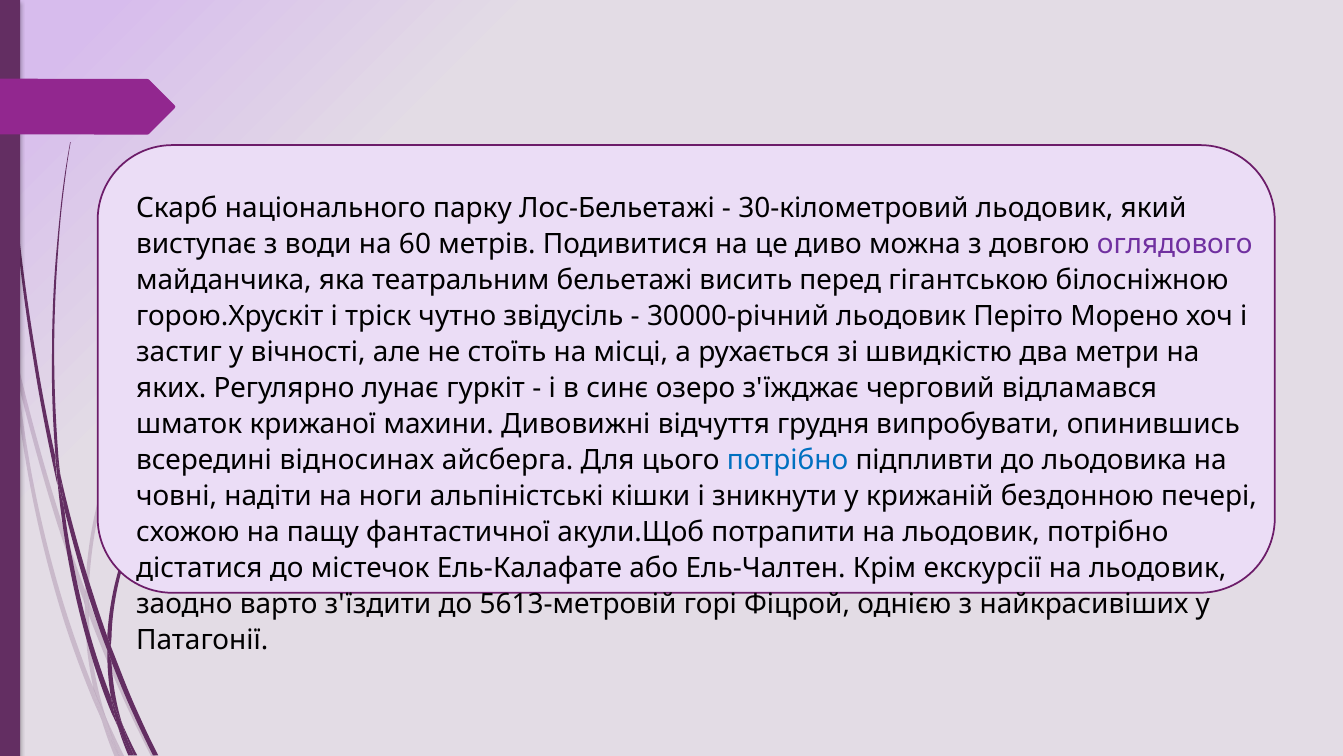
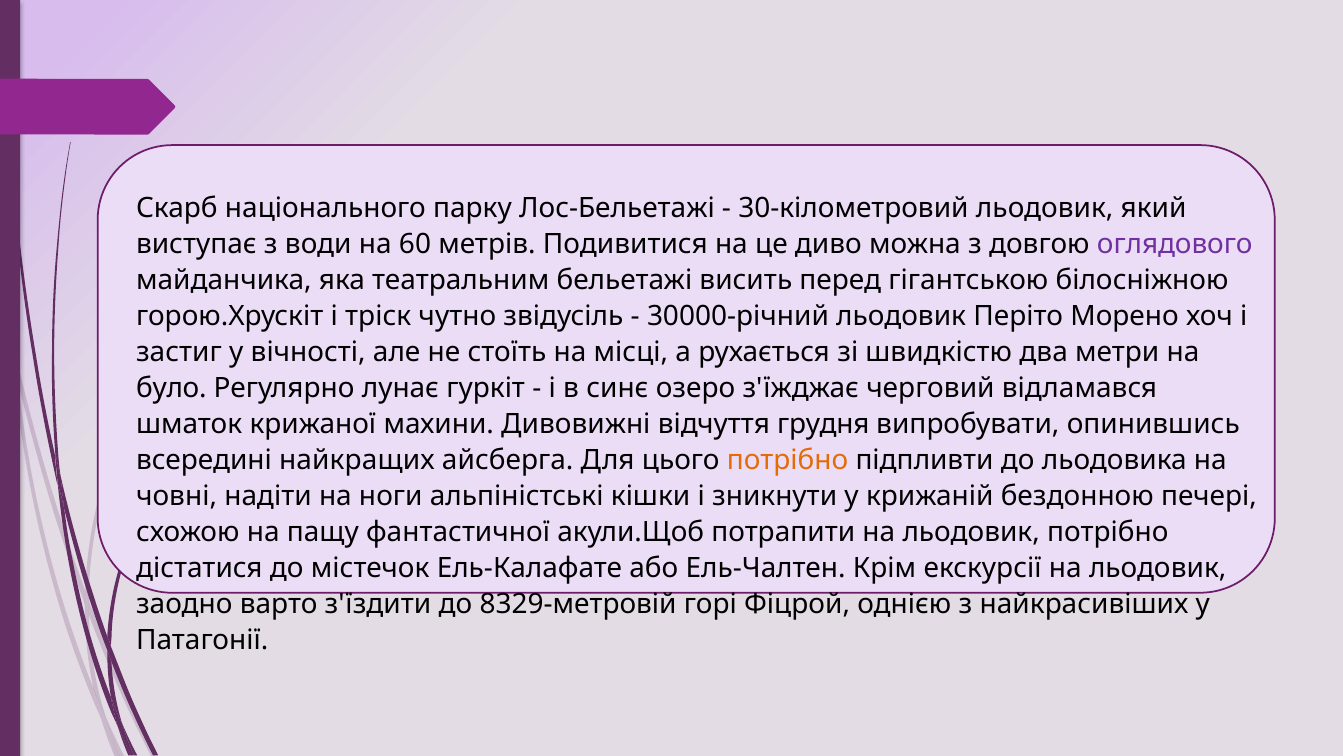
яких: яких -> було (171, 388)
відносинах: відносинах -> найкращих (357, 460)
потрібно colour: blue -> orange (788, 460)
5613-метровій: 5613-метровій -> 8329-метровій (578, 603)
